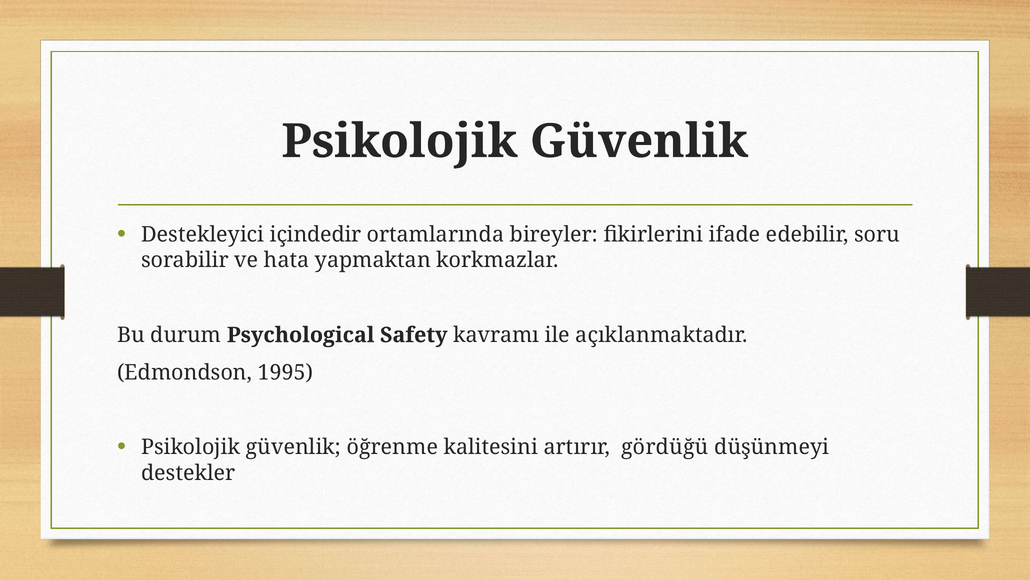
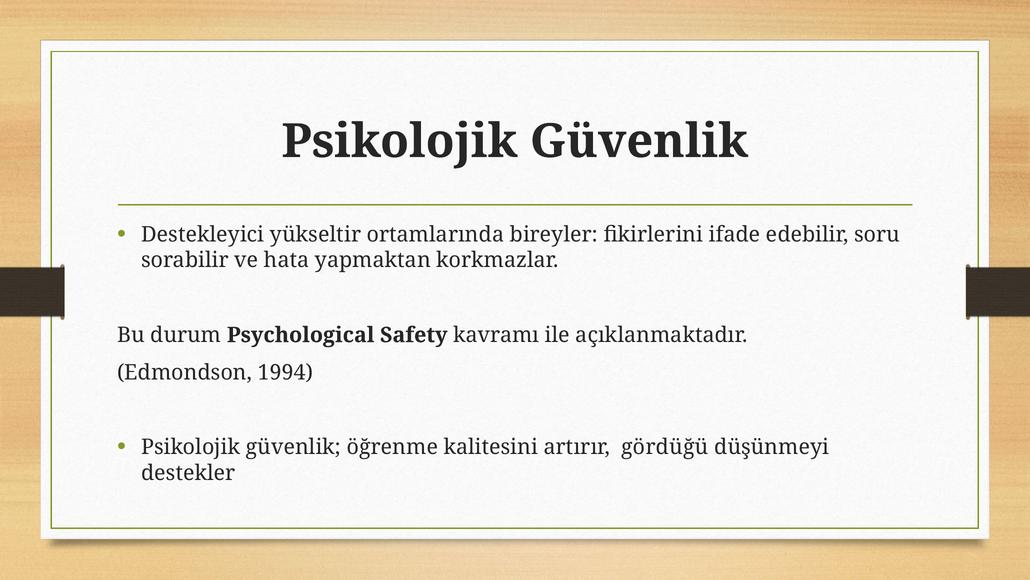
içindedir: içindedir -> yükseltir (316, 234)
1995: 1995 -> 1994 (286, 372)
